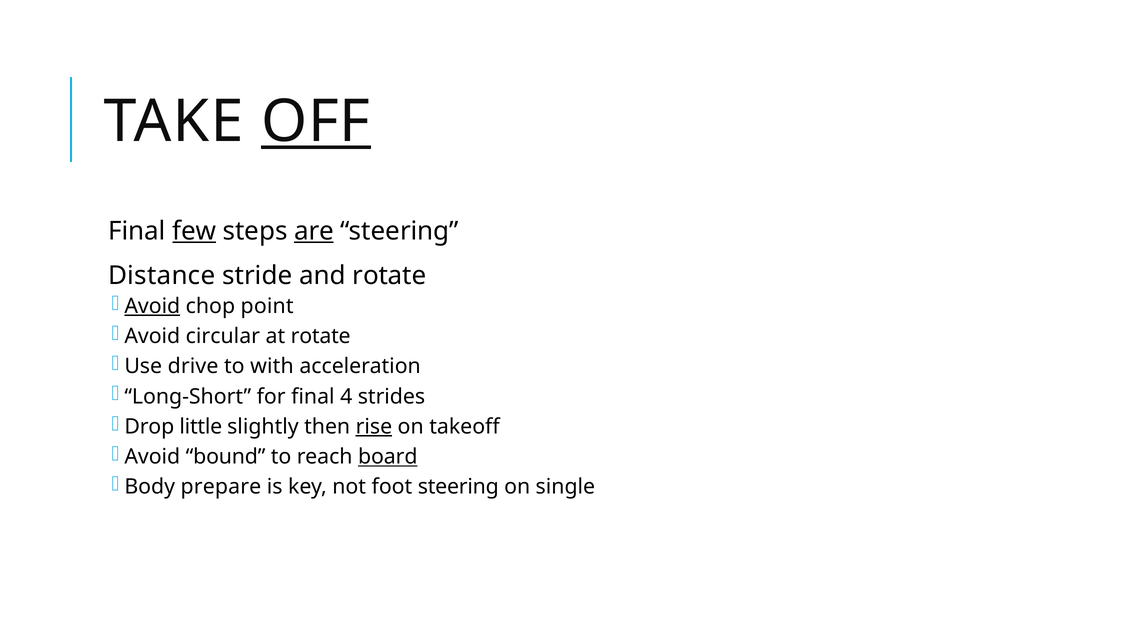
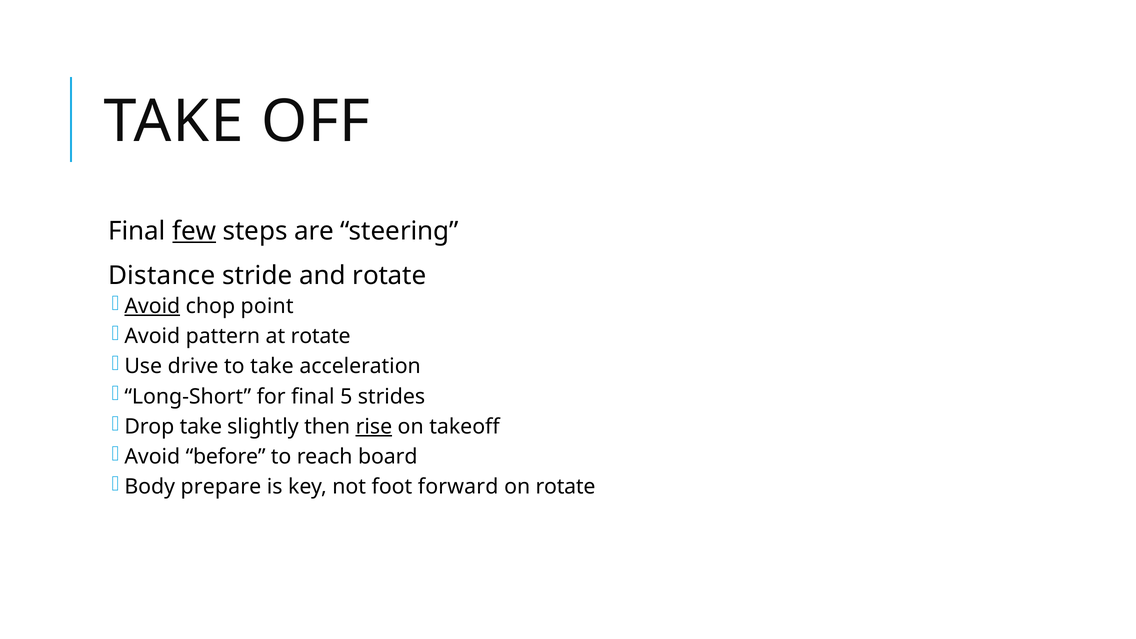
OFF underline: present -> none (316, 122)
are underline: present -> none (314, 231)
circular: circular -> pattern (223, 336)
to with: with -> take (272, 366)
4: 4 -> 5 (346, 397)
Drop little: little -> take (201, 427)
bound: bound -> before (226, 457)
board underline: present -> none (388, 457)
foot steering: steering -> forward (458, 487)
on single: single -> rotate (565, 487)
